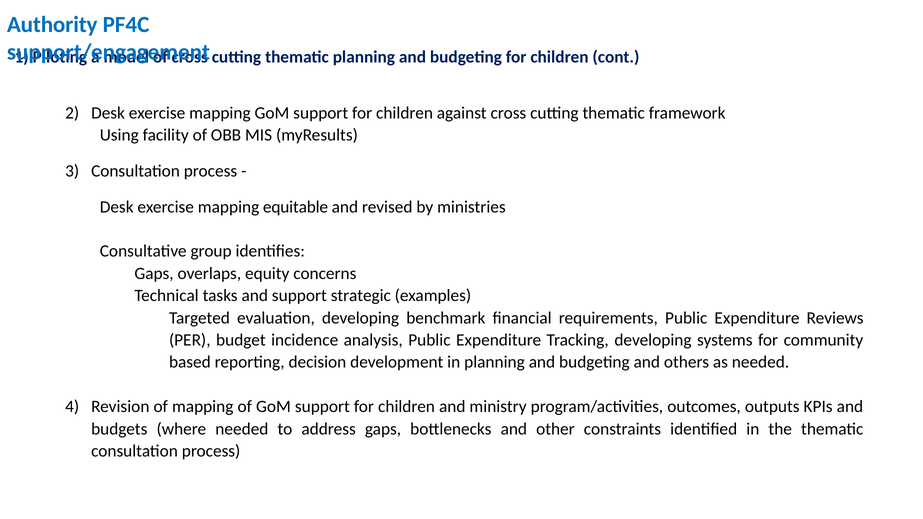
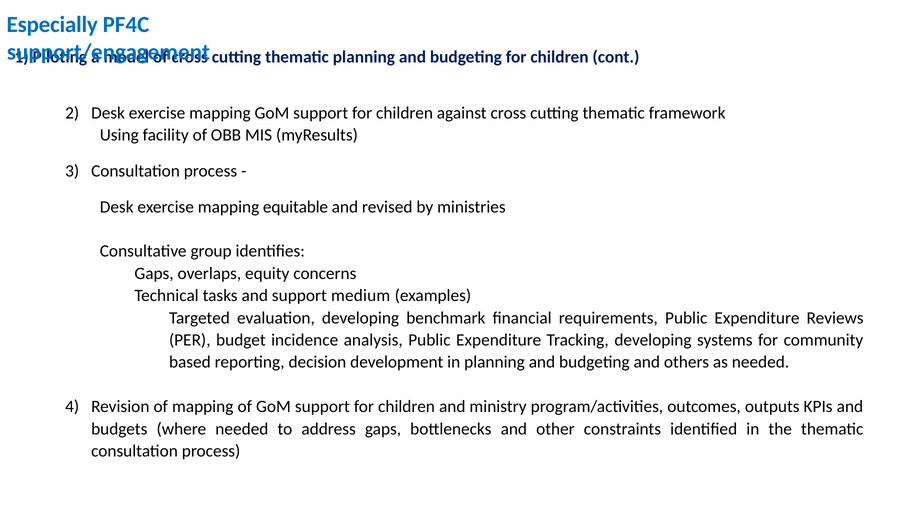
Authority: Authority -> Especially (52, 25)
strategic: strategic -> medium (361, 296)
